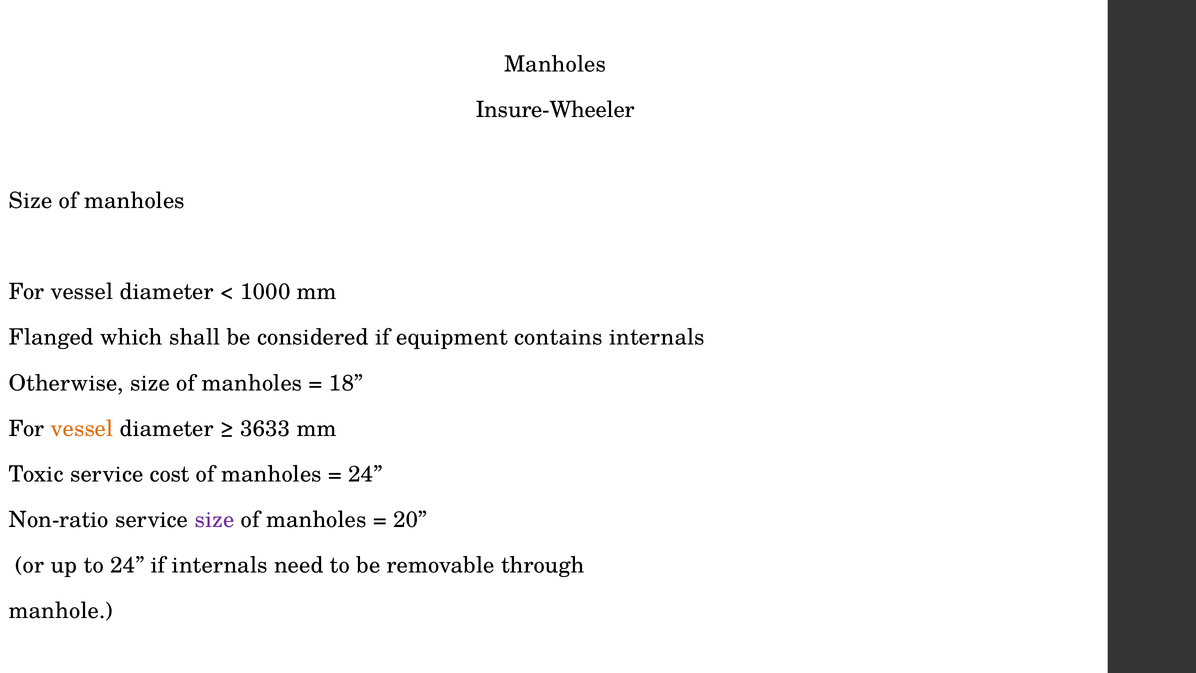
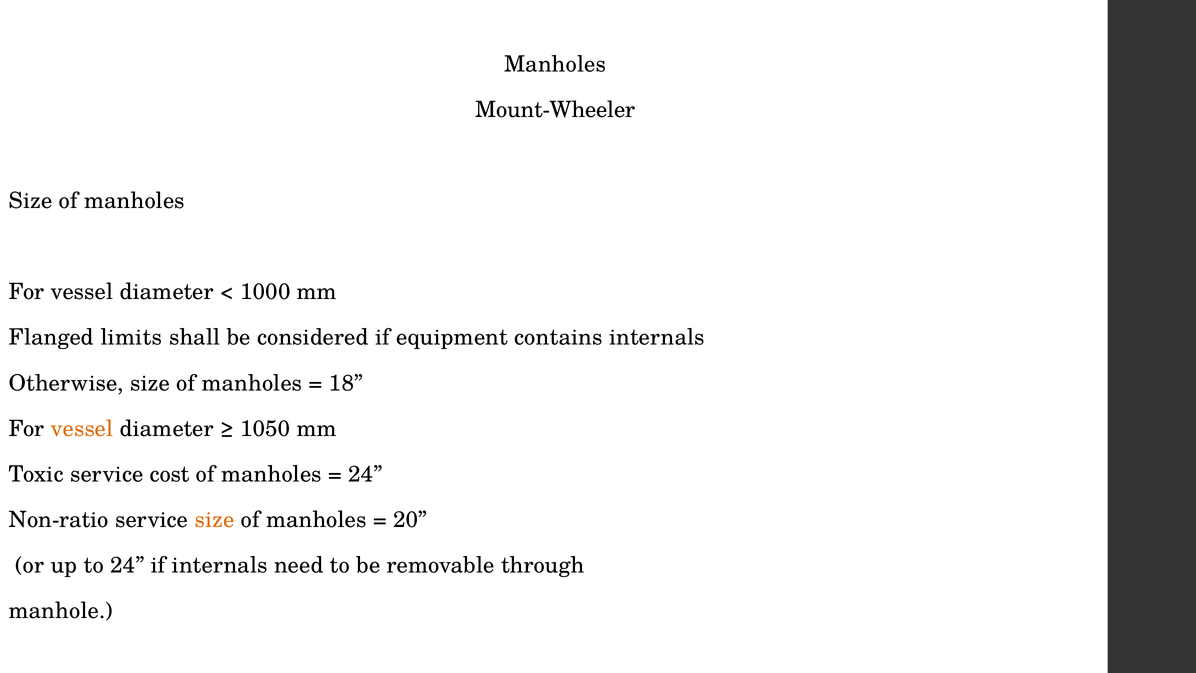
Insure-Wheeler: Insure-Wheeler -> Mount-Wheeler (555, 110)
which: which -> limits (131, 337)
3633: 3633 -> 1050 (265, 428)
size colour: purple -> orange (214, 520)
